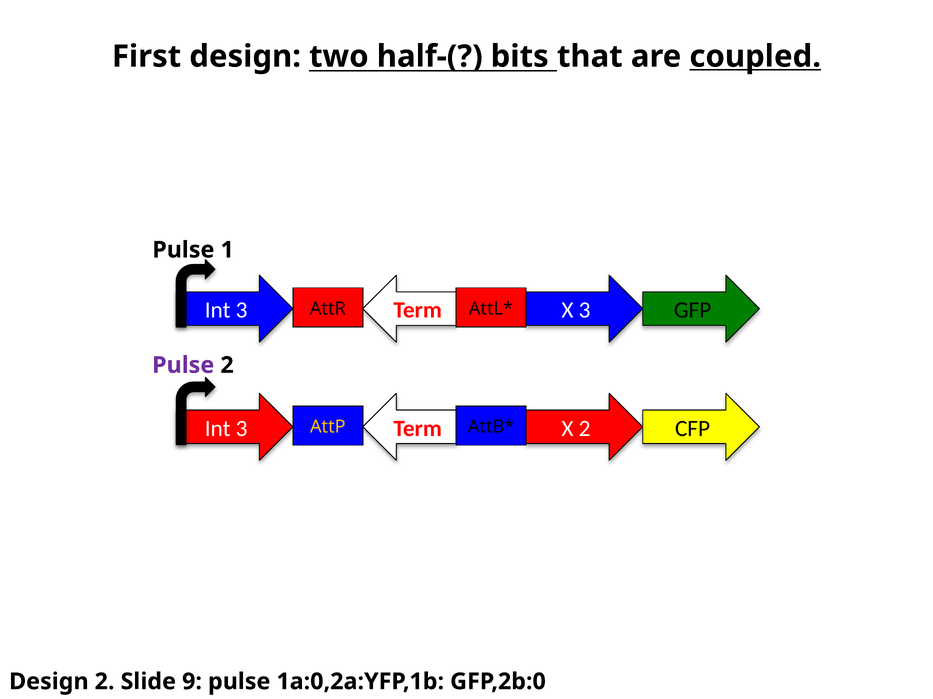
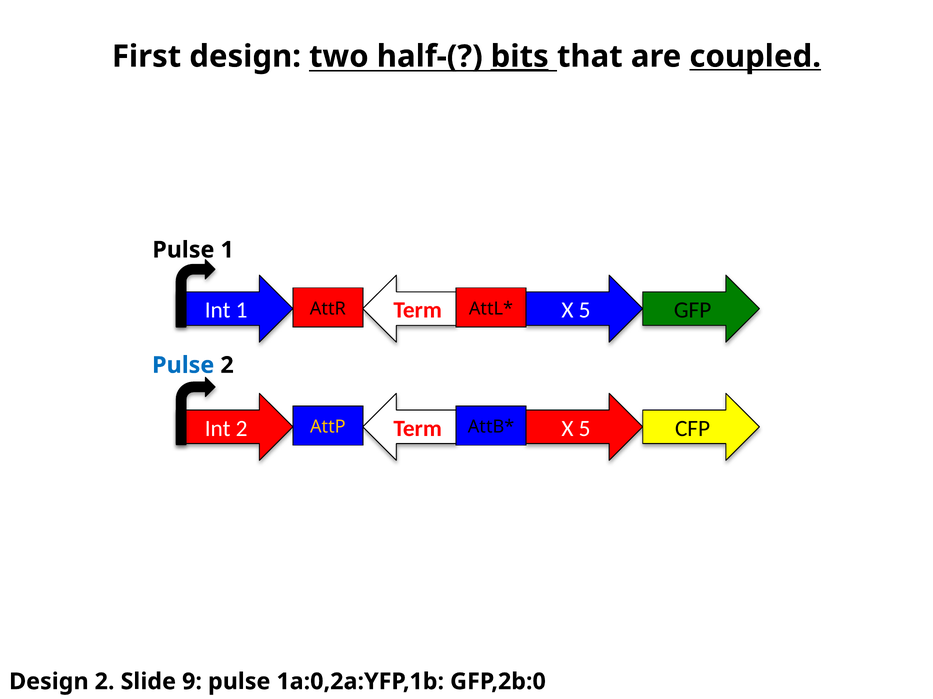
bits underline: none -> present (520, 57)
3: 3 -> 1 (242, 311)
3: 3 -> 5 (585, 311)
Pulse colour: purple -> blue (183, 366)
3: 3 -> 2 (242, 429)
2: 2 -> 5 (585, 429)
